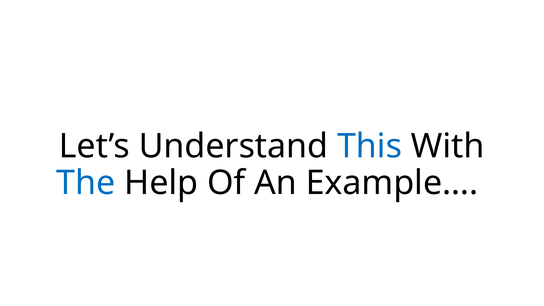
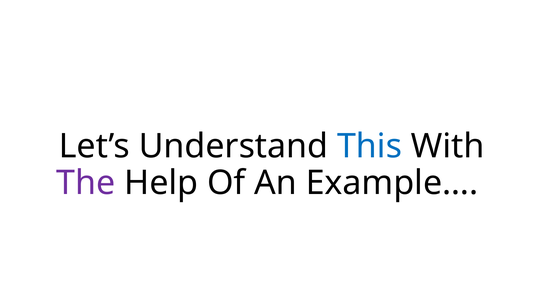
The colour: blue -> purple (86, 183)
